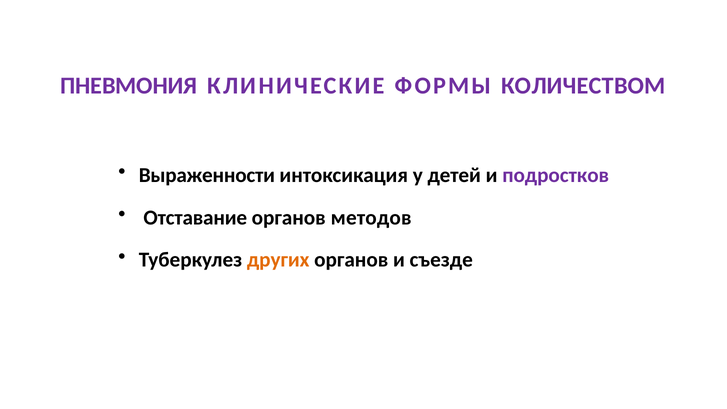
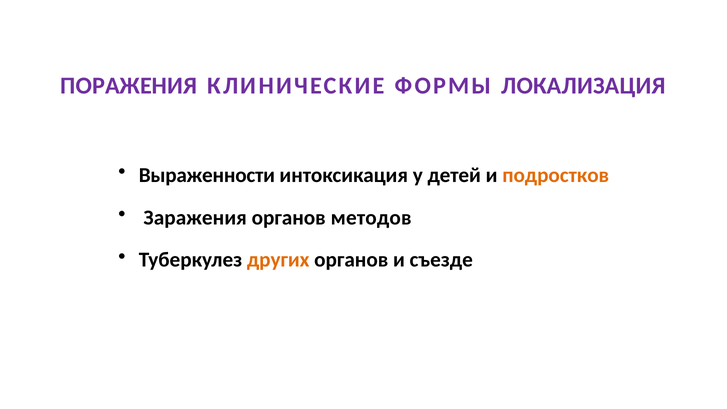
ПНЕВМОНИЯ: ПНЕВМОНИЯ -> ПОРАЖЕНИЯ (129, 86)
КОЛИЧЕСТВОМ: КОЛИЧЕСТВОМ -> ЛОКАЛИЗАЦИЯ (583, 86)
подростков colour: purple -> orange (556, 175)
Отставание: Отставание -> Заражения (195, 217)
